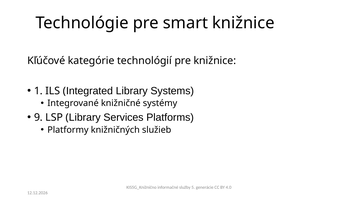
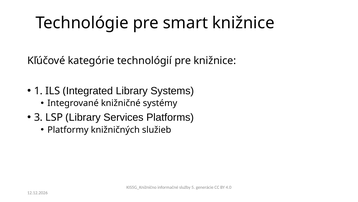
9: 9 -> 3 (38, 117)
